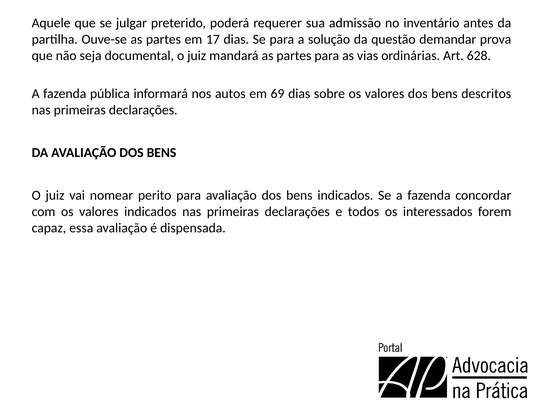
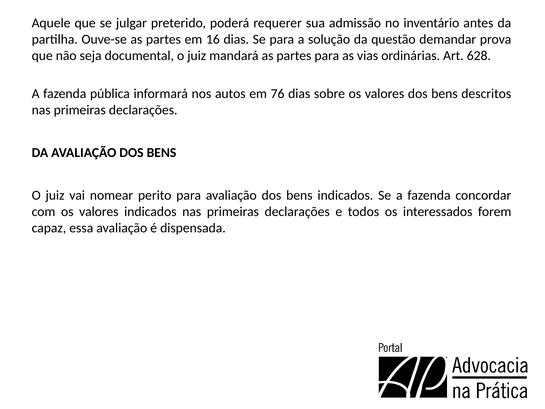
17: 17 -> 16 (213, 39)
69: 69 -> 76 (278, 93)
